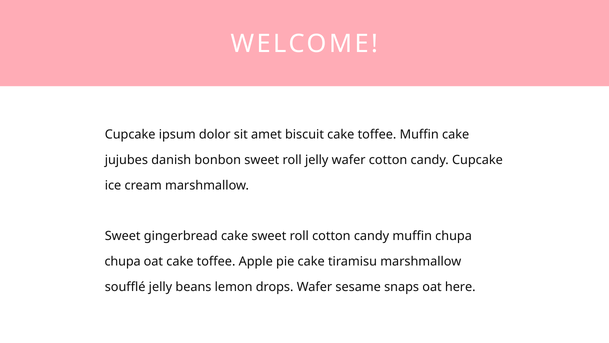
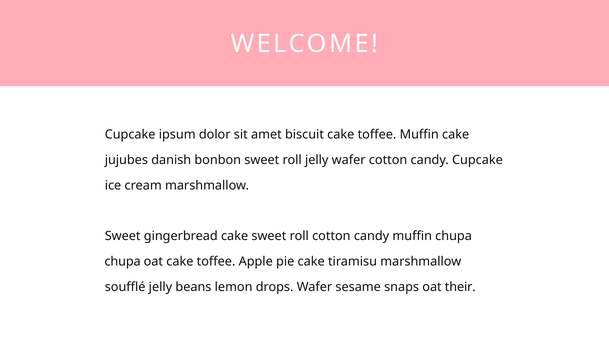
here: here -> their (460, 287)
